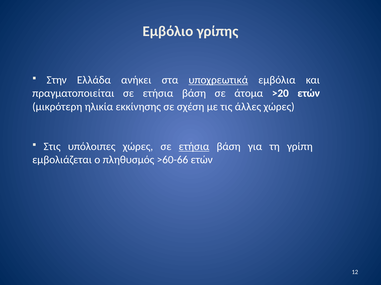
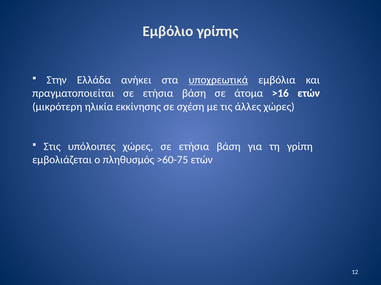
>20: >20 -> >16 (280, 94)
ετήσια underline: present -> none (194, 147)
>60-66: >60-66 -> >60-75 (172, 160)
